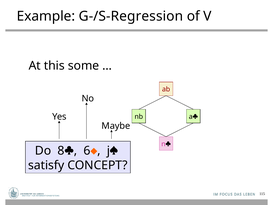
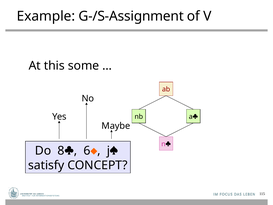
G-/S-Regression: G-/S-Regression -> G-/S-Assignment (131, 16)
